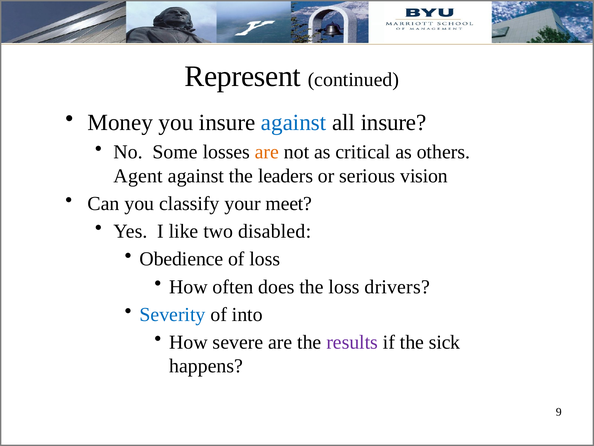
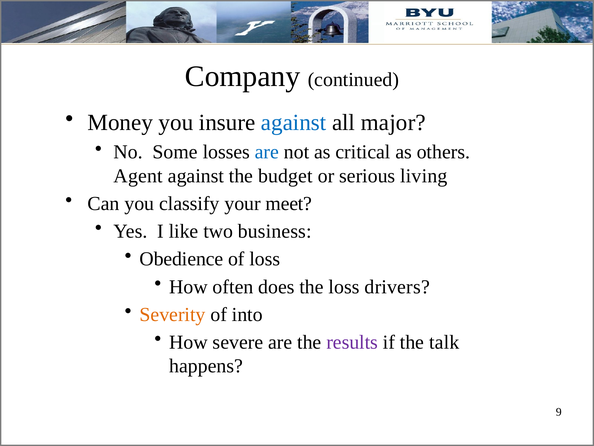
Represent: Represent -> Company (243, 76)
all insure: insure -> major (393, 122)
are colour: orange -> blue (267, 152)
leaders: leaders -> budget (285, 176)
vision: vision -> living (424, 176)
disabled: disabled -> business (275, 231)
Severity colour: blue -> orange (173, 314)
sick: sick -> talk (444, 342)
